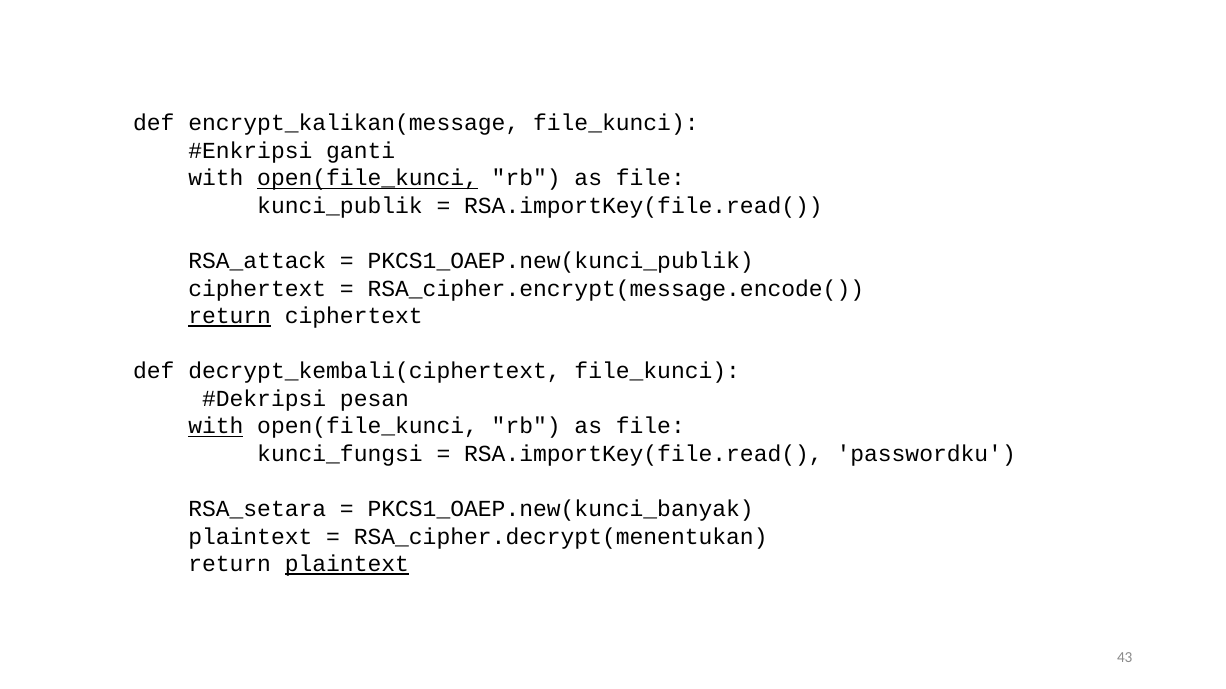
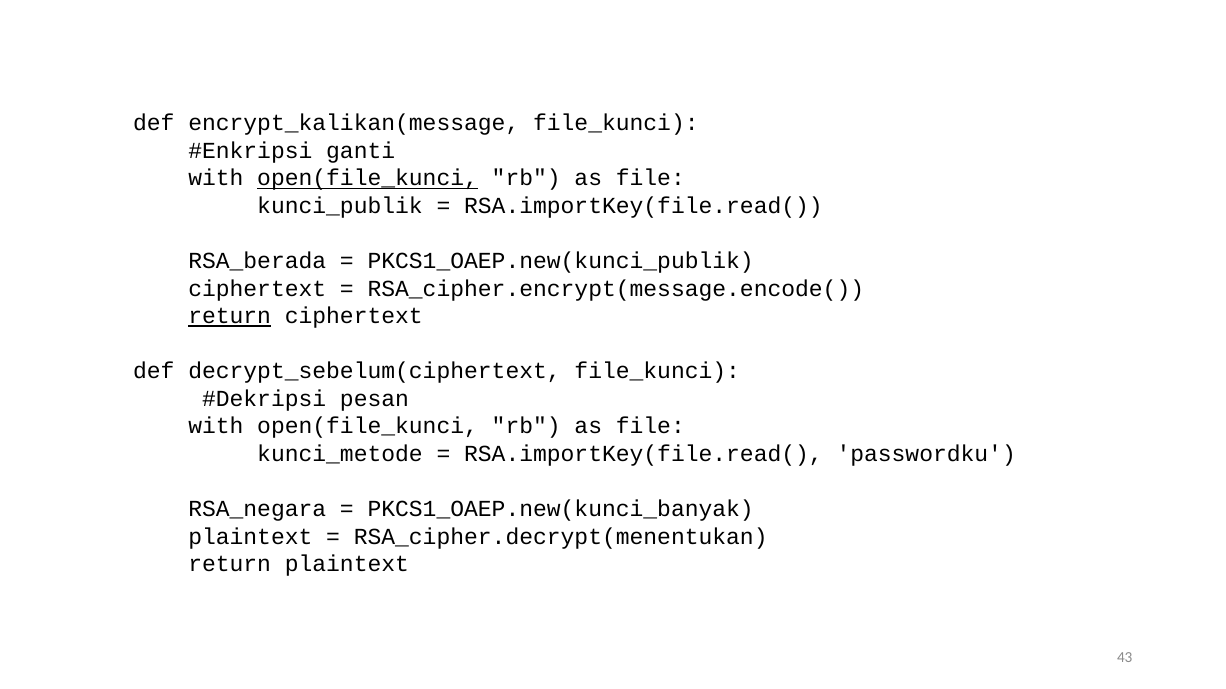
RSA_attack: RSA_attack -> RSA_berada (257, 261)
decrypt_kembali(ciphertext: decrypt_kembali(ciphertext -> decrypt_sebelum(ciphertext (374, 372)
with underline: present -> none (216, 427)
kunci_fungsi: kunci_fungsi -> kunci_metode (340, 454)
RSA_setara: RSA_setara -> RSA_negara (257, 510)
plaintext underline: present -> none (347, 565)
